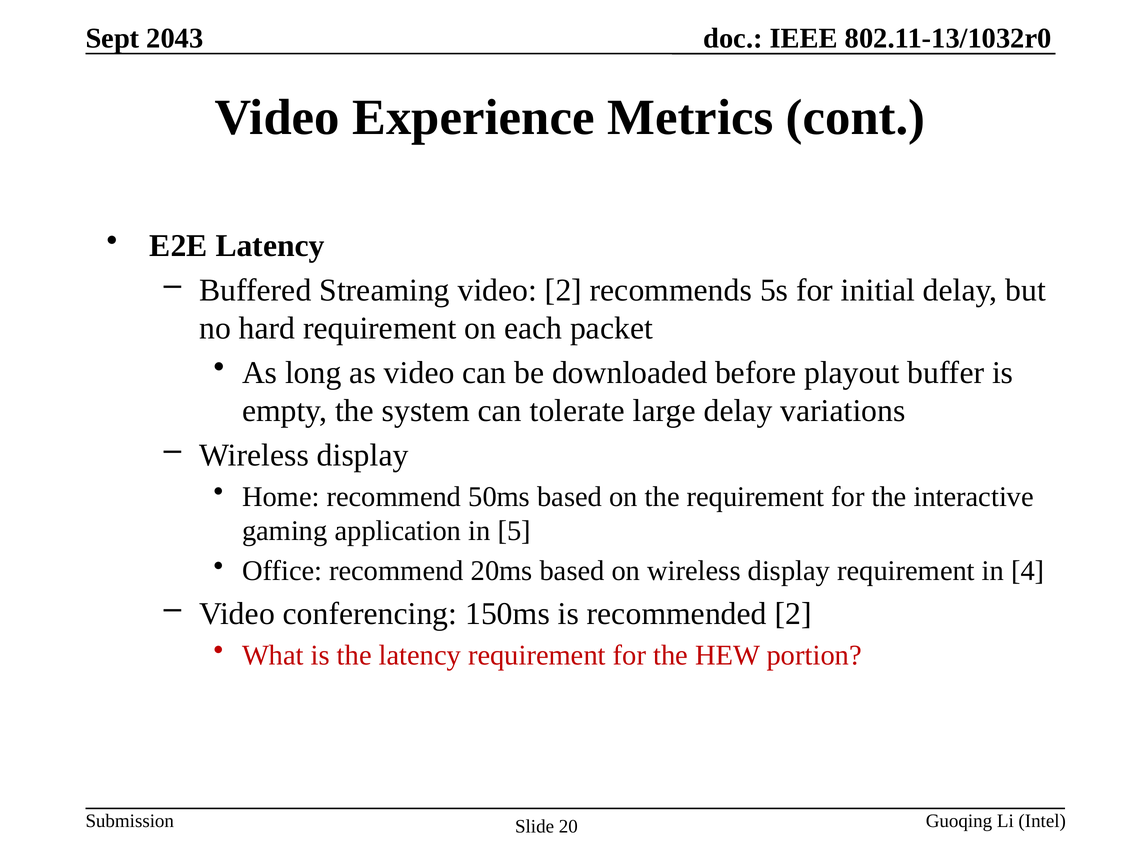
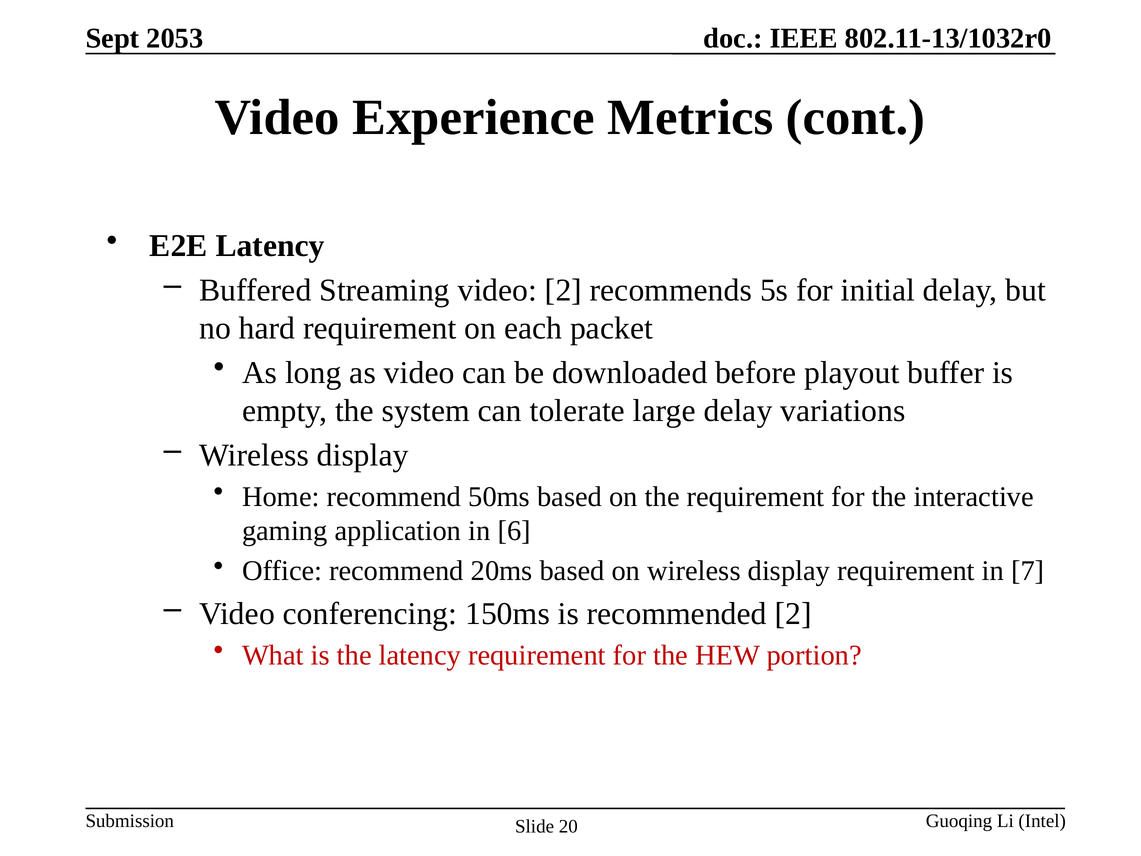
2043: 2043 -> 2053 (175, 38)
5: 5 -> 6 (514, 531)
4: 4 -> 7 (1028, 571)
